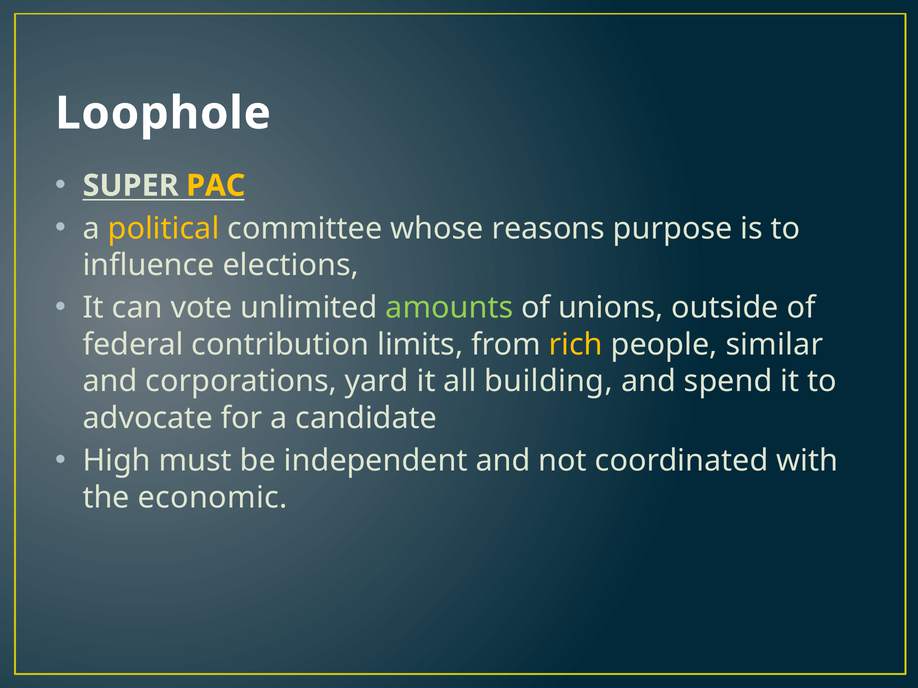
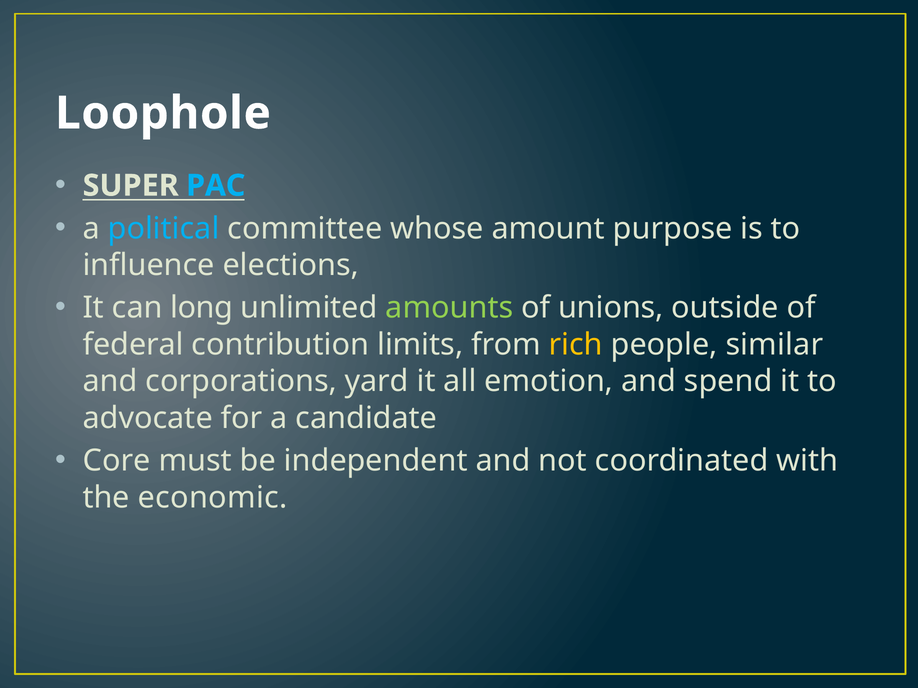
PAC colour: yellow -> light blue (216, 186)
political colour: yellow -> light blue (164, 229)
reasons: reasons -> amount (548, 229)
vote: vote -> long (202, 308)
building: building -> emotion (549, 382)
High: High -> Core (117, 461)
